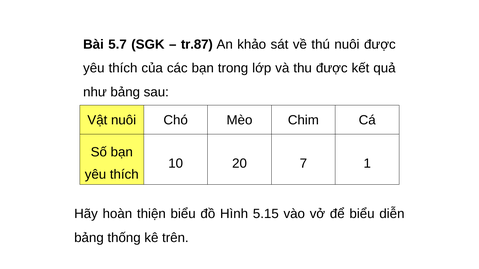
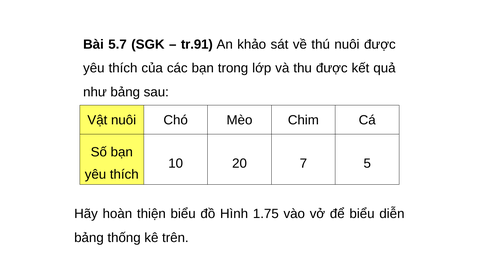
tr.87: tr.87 -> tr.91 (197, 44)
1: 1 -> 5 (367, 164)
5.15: 5.15 -> 1.75 (266, 214)
